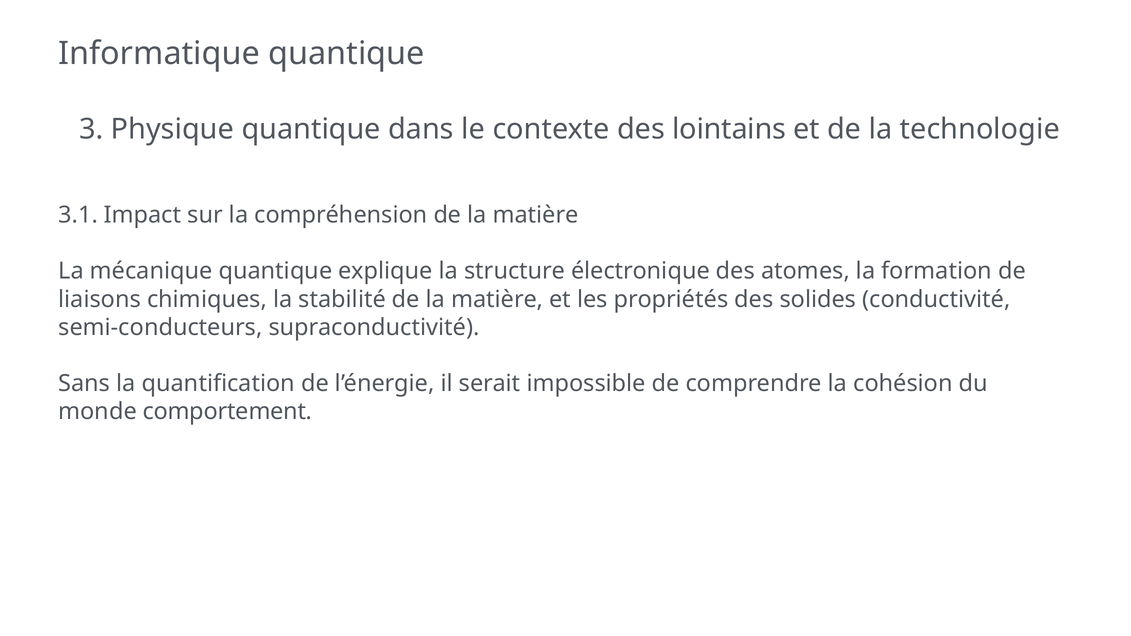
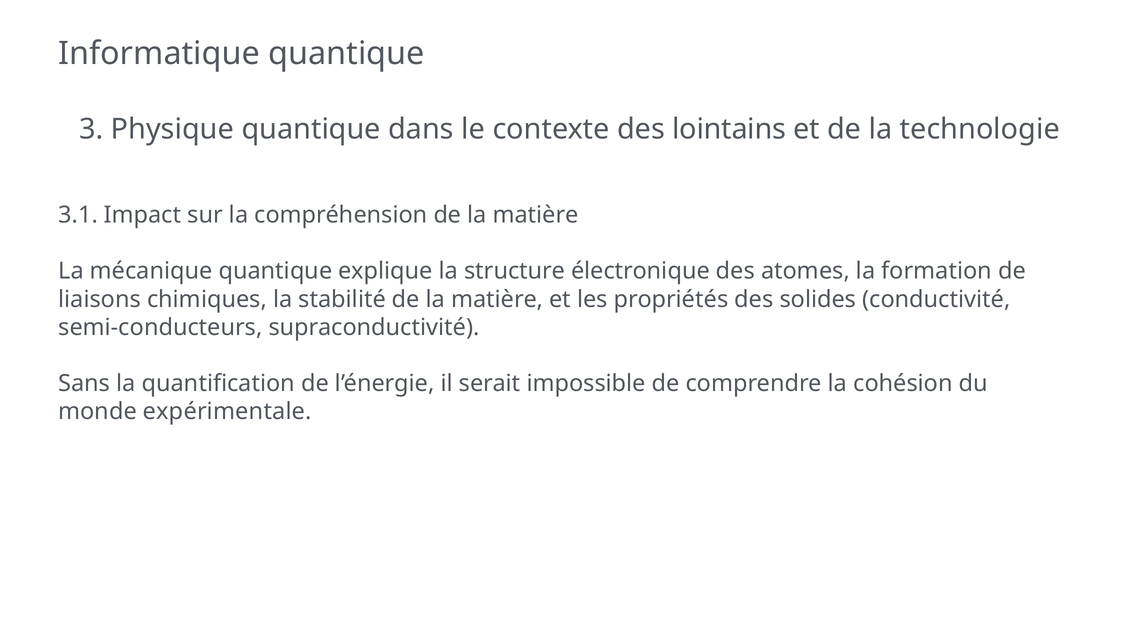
comportement: comportement -> expérimentale (227, 412)
